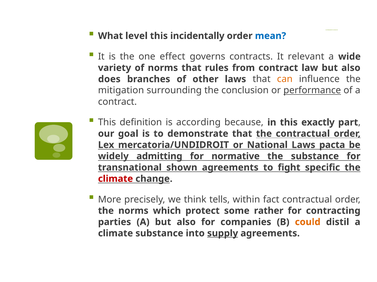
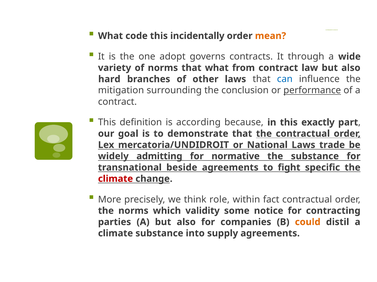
level: level -> code (137, 36)
mean colour: blue -> orange (271, 36)
effect: effect -> adopt (173, 57)
relevant: relevant -> through (306, 57)
that rules: rules -> what (217, 68)
does: does -> hard (109, 79)
can colour: orange -> blue (285, 79)
pacta: pacta -> trade (332, 145)
shown: shown -> beside (182, 168)
tells: tells -> role (220, 200)
protect: protect -> validity (203, 211)
rather: rather -> notice (269, 211)
supply underline: present -> none (223, 234)
